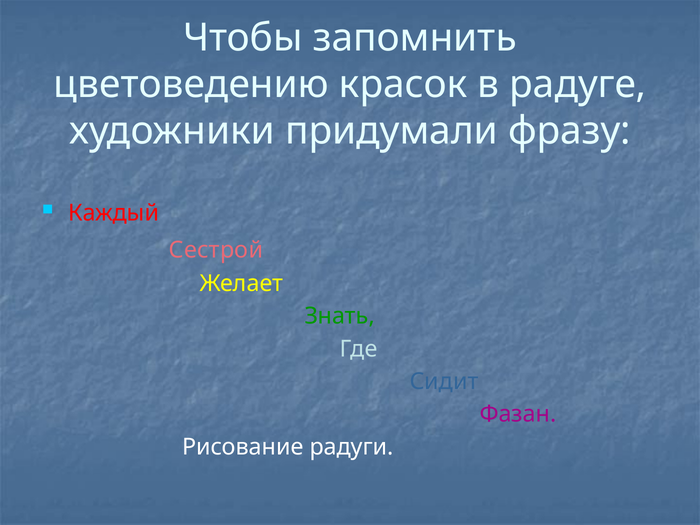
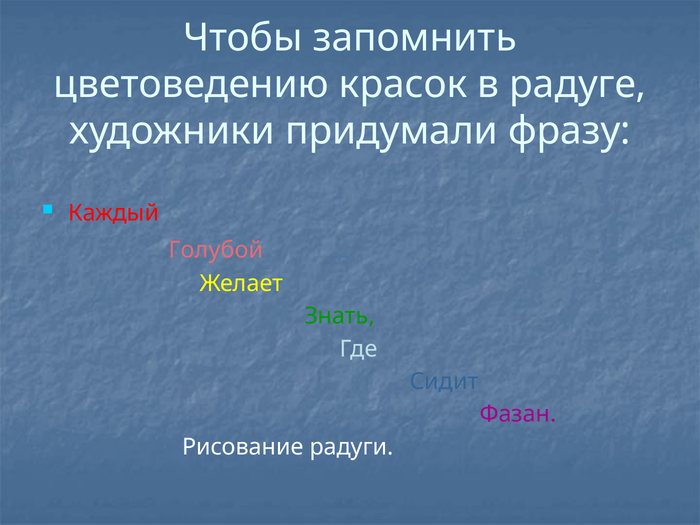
Сестрой: Сестрой -> Голубой (216, 250)
